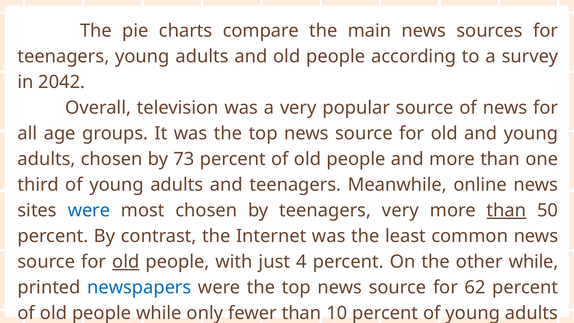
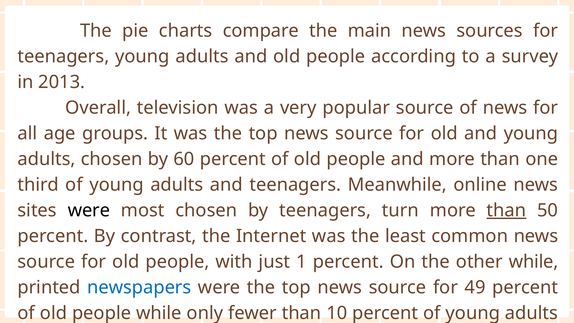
2042: 2042 -> 2013 (62, 82)
73: 73 -> 60 (184, 159)
were colour: blue -> black (89, 210)
teenagers very: very -> turn (400, 210)
old underline: present -> none (126, 262)
just 4: 4 -> 1 (301, 262)
62: 62 -> 49 (475, 287)
